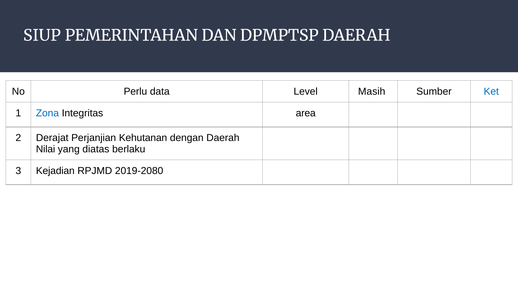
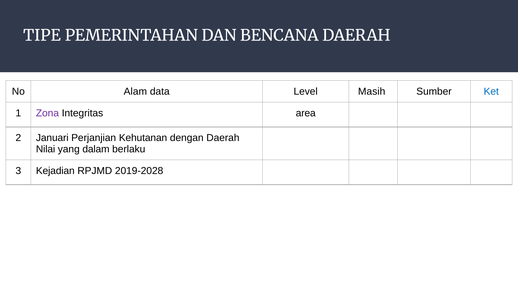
SIUP: SIUP -> TIPE (42, 36)
DPMPTSP: DPMPTSP -> BENCANA (279, 36)
Perlu: Perlu -> Alam (135, 92)
Zona colour: blue -> purple (47, 113)
Derajat: Derajat -> Januari (52, 138)
diatas: diatas -> dalam (96, 149)
2019-2080: 2019-2080 -> 2019-2028 (139, 171)
